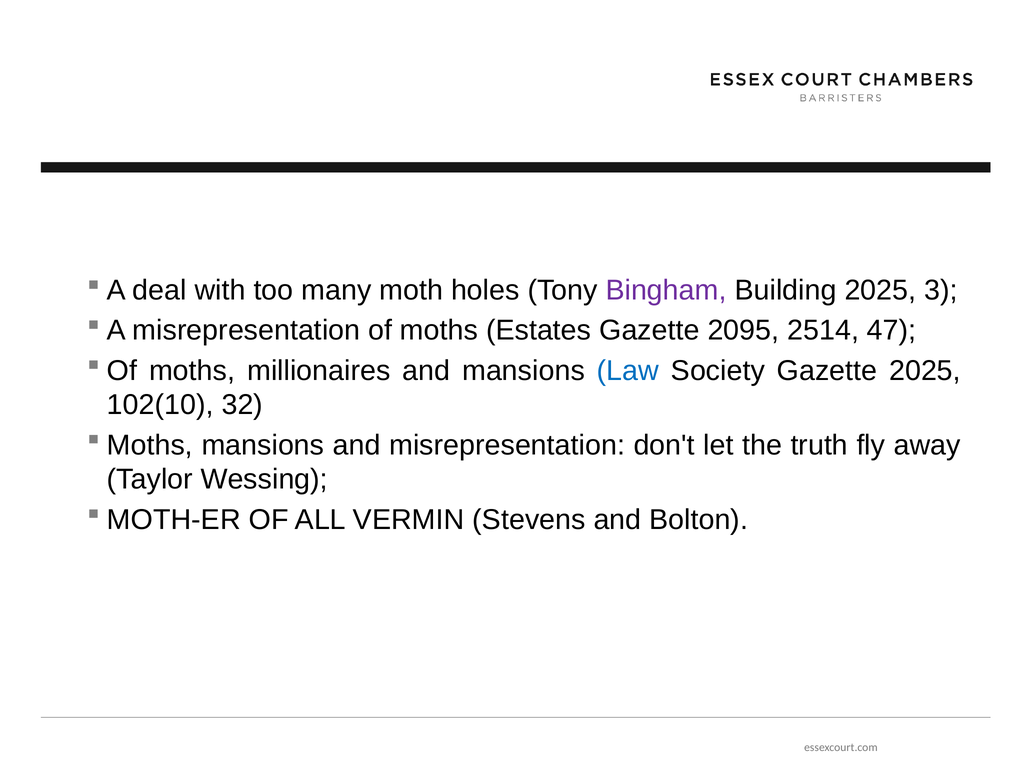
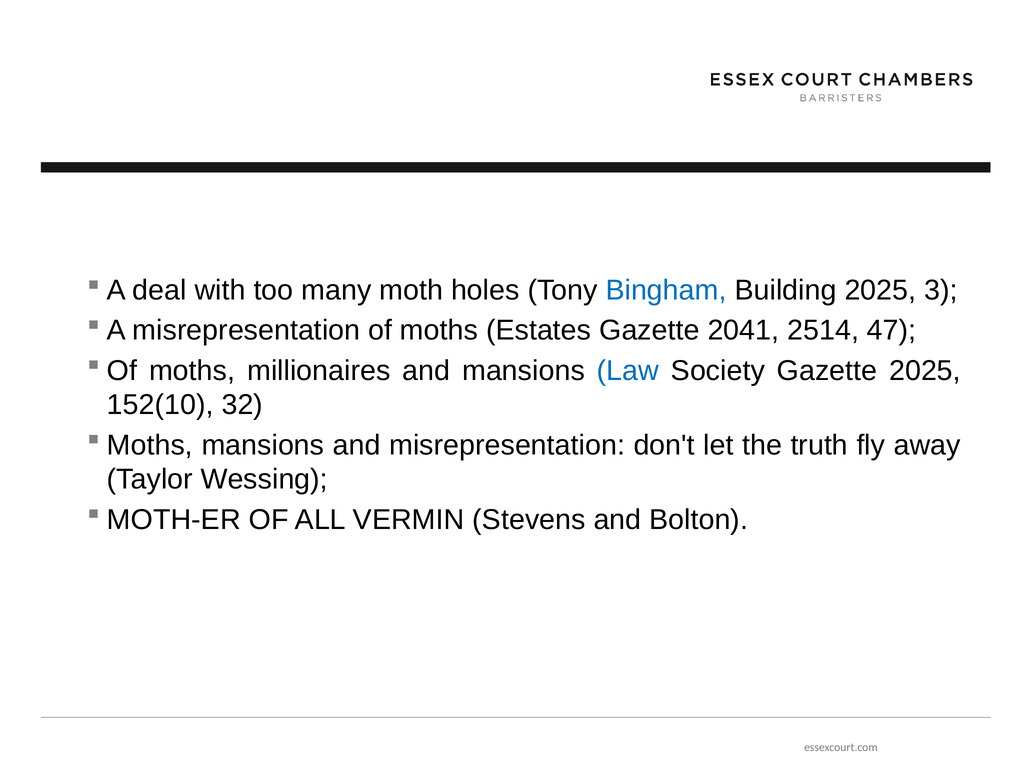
Bingham colour: purple -> blue (666, 290)
2095: 2095 -> 2041 (743, 330)
102(10: 102(10 -> 152(10 (160, 405)
